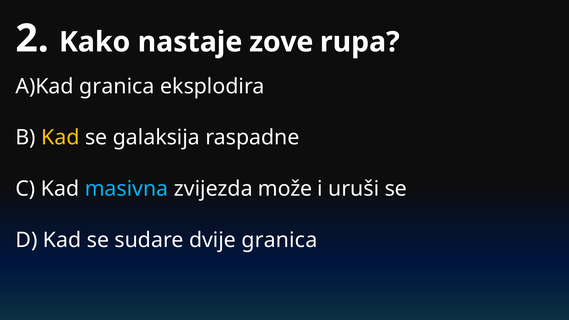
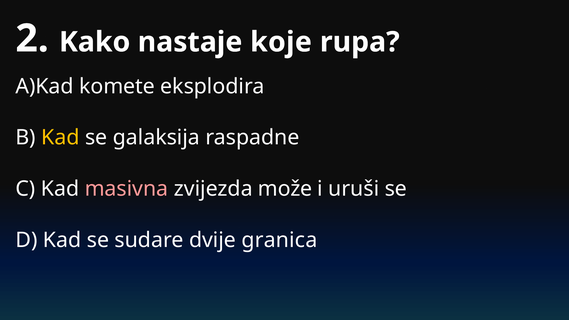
zove: zove -> koje (281, 42)
granica: granica -> komete (117, 86)
masivna colour: light blue -> pink (126, 189)
